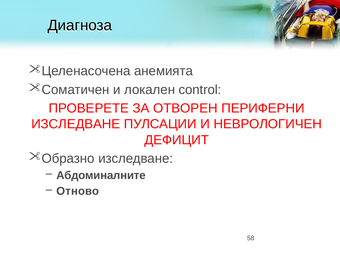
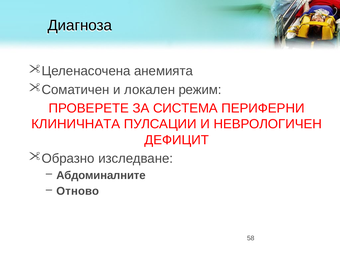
control: control -> режим (200, 90)
ОТВОРЕН: ОТВОРЕН -> СИСТЕМА (185, 108)
ИЗСЛЕДВАНЕ: ИЗСЛЕДВАНЕ -> КЛИНИЧНАТА (76, 124)
